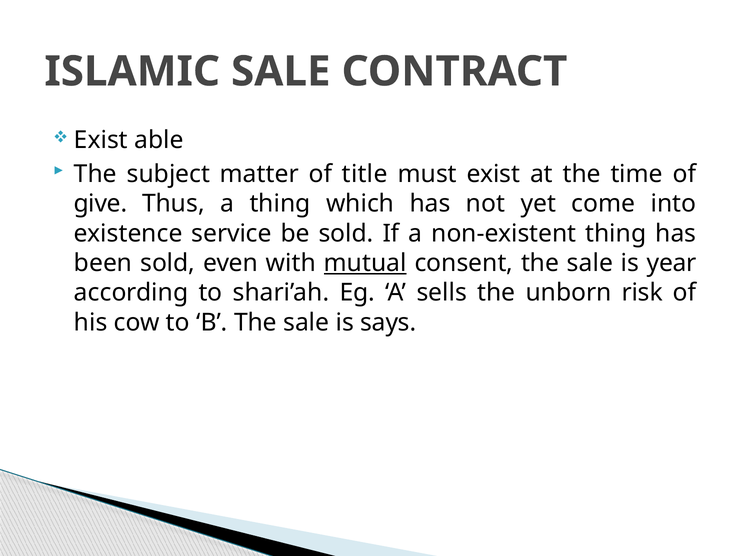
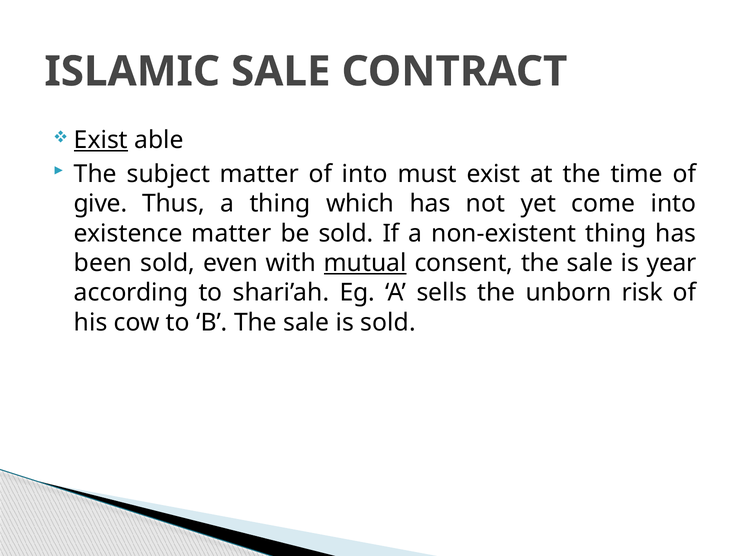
Exist underline: none -> present (101, 140)
of title: title -> into (365, 174)
existence service: service -> matter (231, 233)
is says: says -> sold (388, 322)
